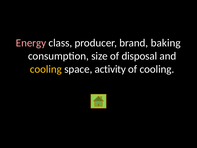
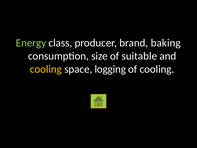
Energy colour: pink -> light green (31, 43)
disposal: disposal -> suitable (139, 56)
activity: activity -> logging (110, 69)
